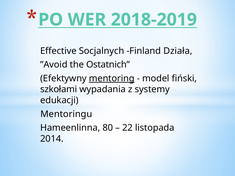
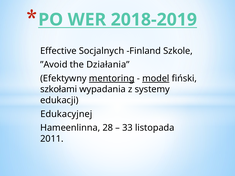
Działa: Działa -> Szkole (178, 51)
Ostatnich: Ostatnich -> Działania (108, 65)
model underline: none -> present (156, 79)
Mentoringu: Mentoringu -> Edukacyjnej (66, 114)
80: 80 -> 28 (108, 128)
22: 22 -> 33 (127, 128)
2014: 2014 -> 2011 (52, 139)
